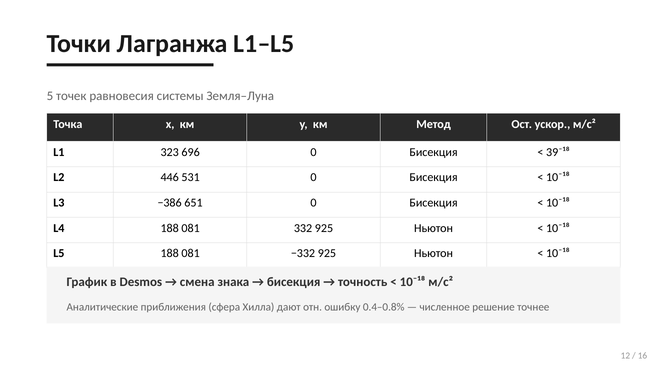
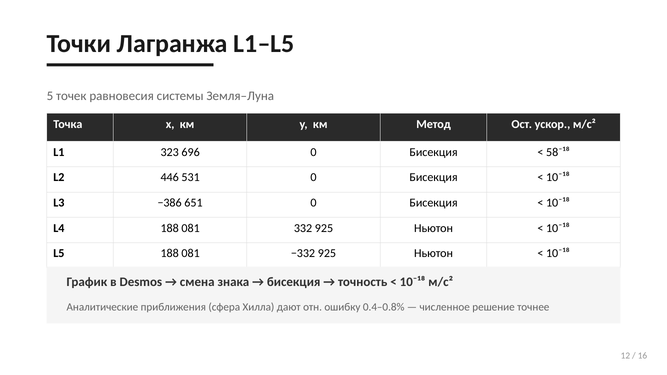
39⁻¹⁸: 39⁻¹⁸ -> 58⁻¹⁸ (558, 152)
